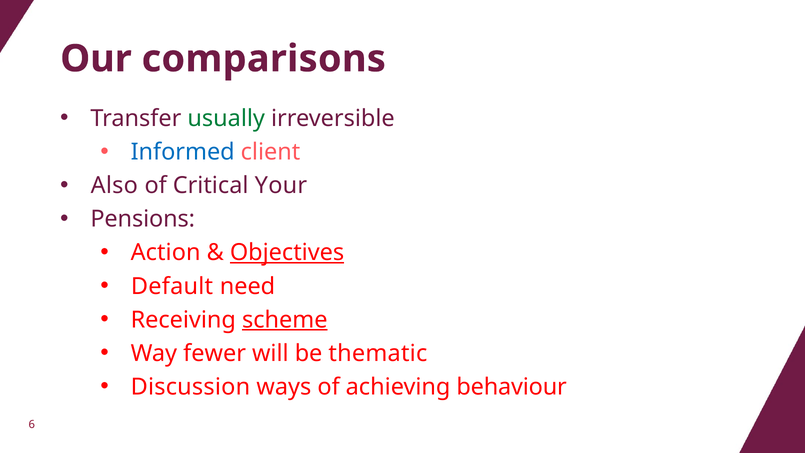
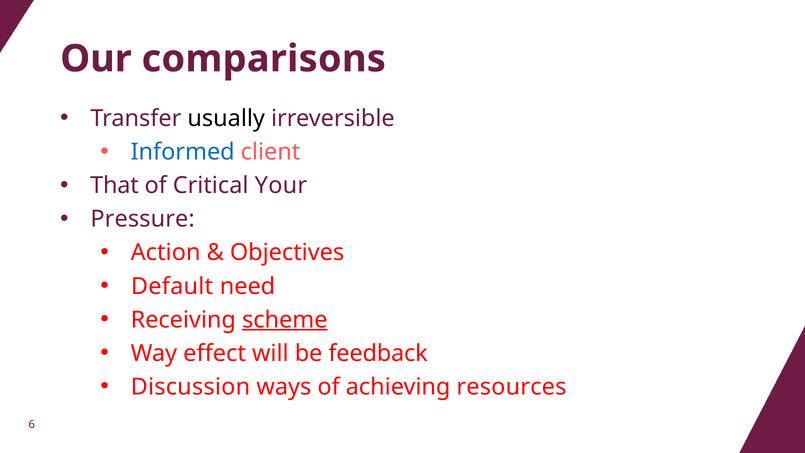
usually colour: green -> black (226, 119)
Also: Also -> That (114, 186)
Pensions: Pensions -> Pressure (143, 219)
Objectives underline: present -> none (287, 253)
fewer: fewer -> effect (215, 353)
thematic: thematic -> feedback (378, 353)
behaviour: behaviour -> resources (511, 387)
